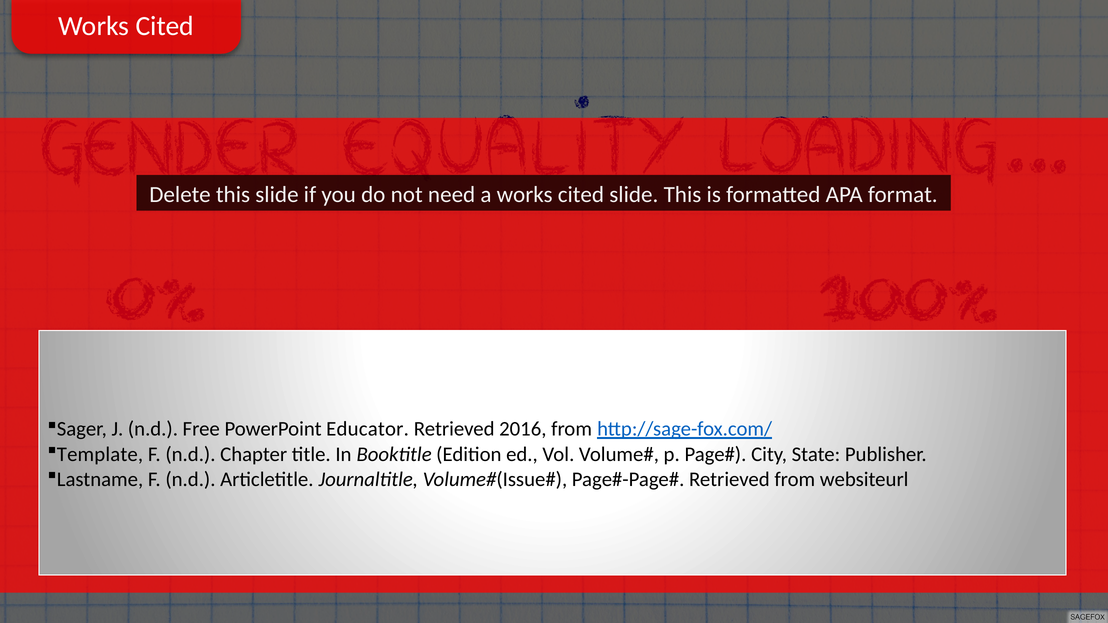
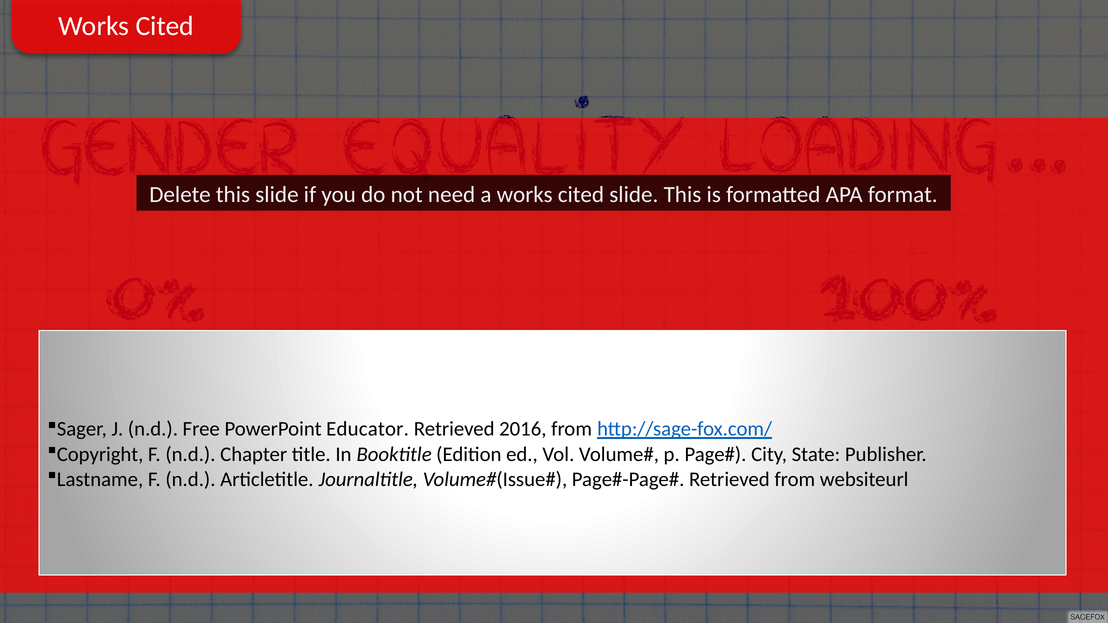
Template: Template -> Copyright (100, 455)
